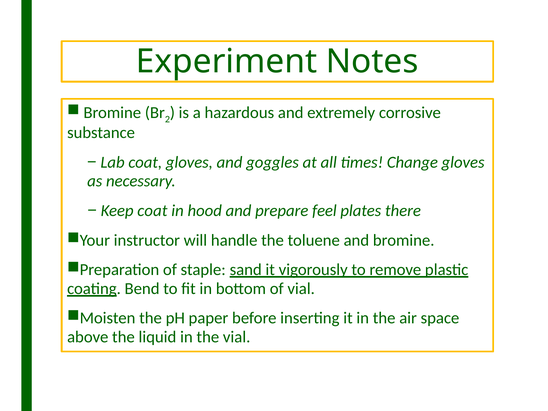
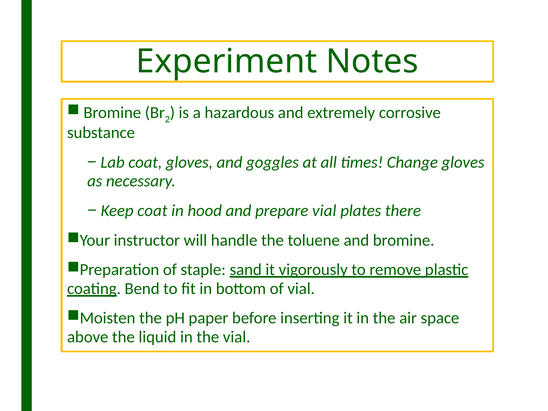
prepare feel: feel -> vial (324, 211)
